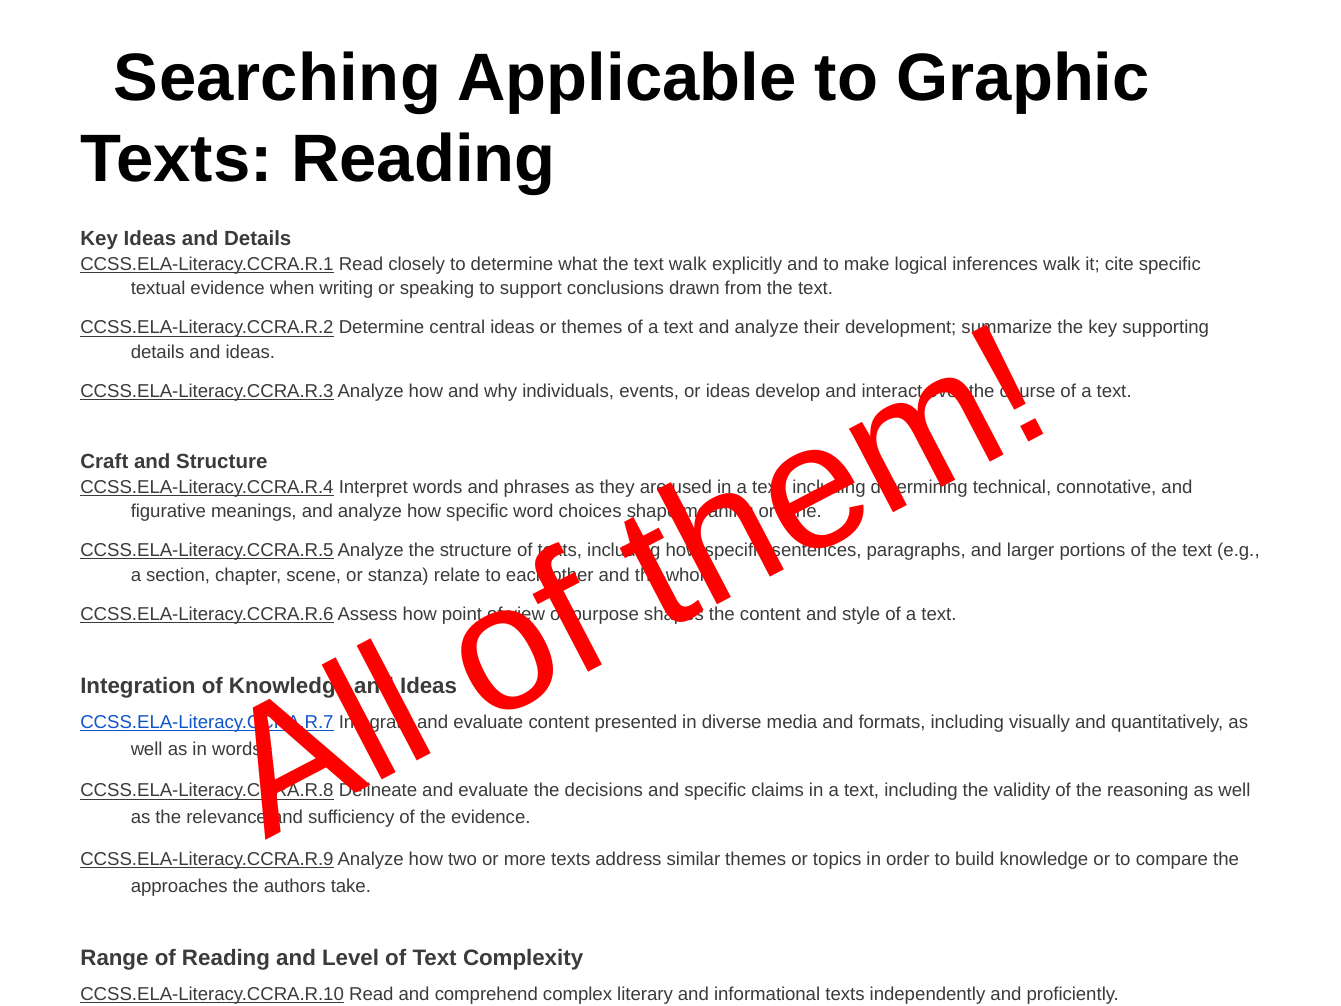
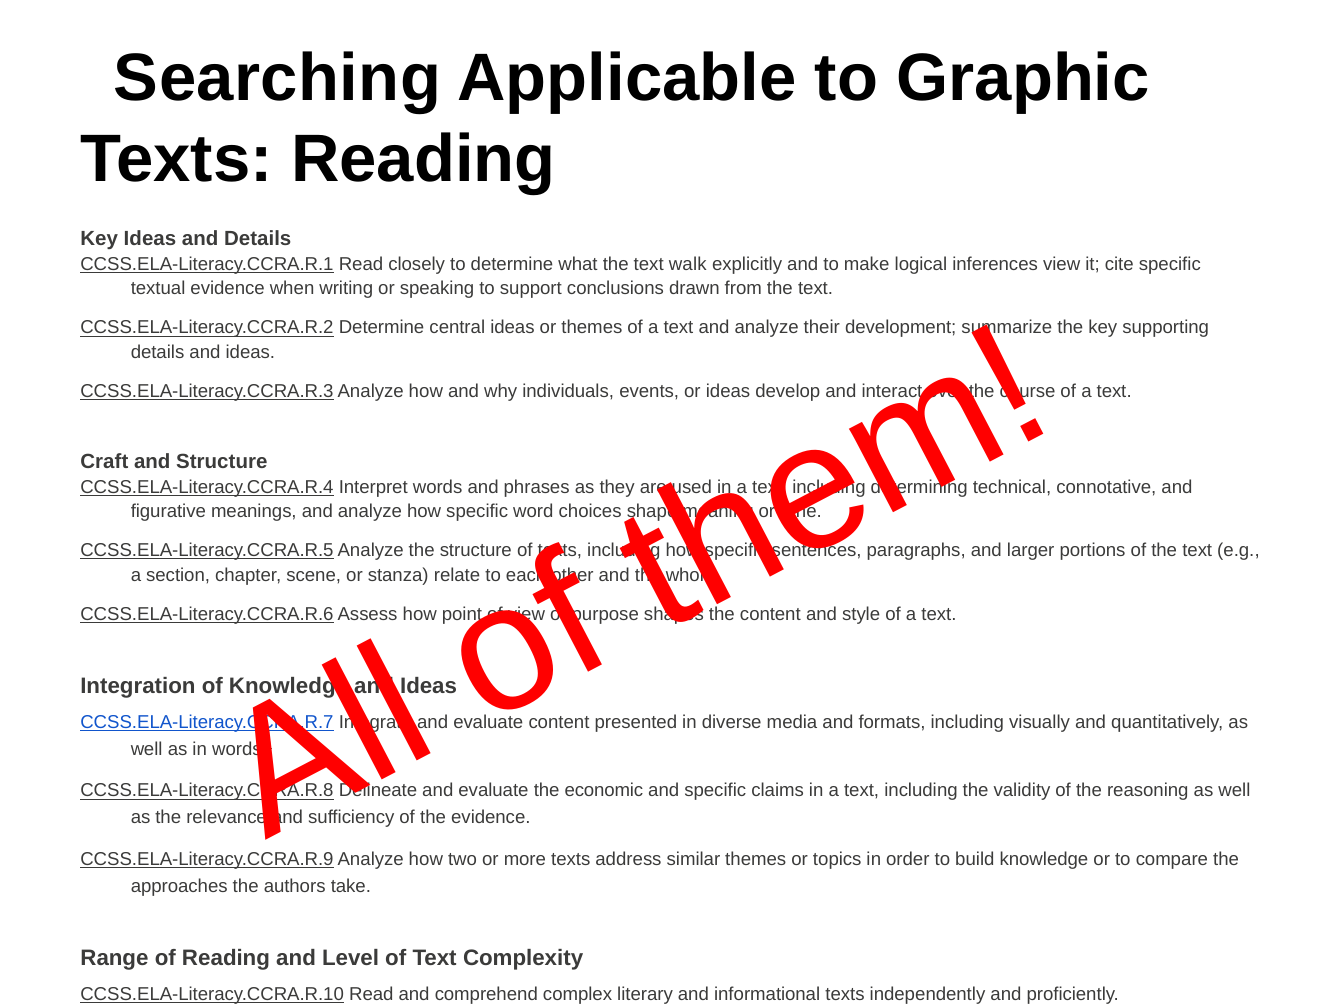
inferences walk: walk -> view (1062, 264)
decisions: decisions -> economic (604, 791)
